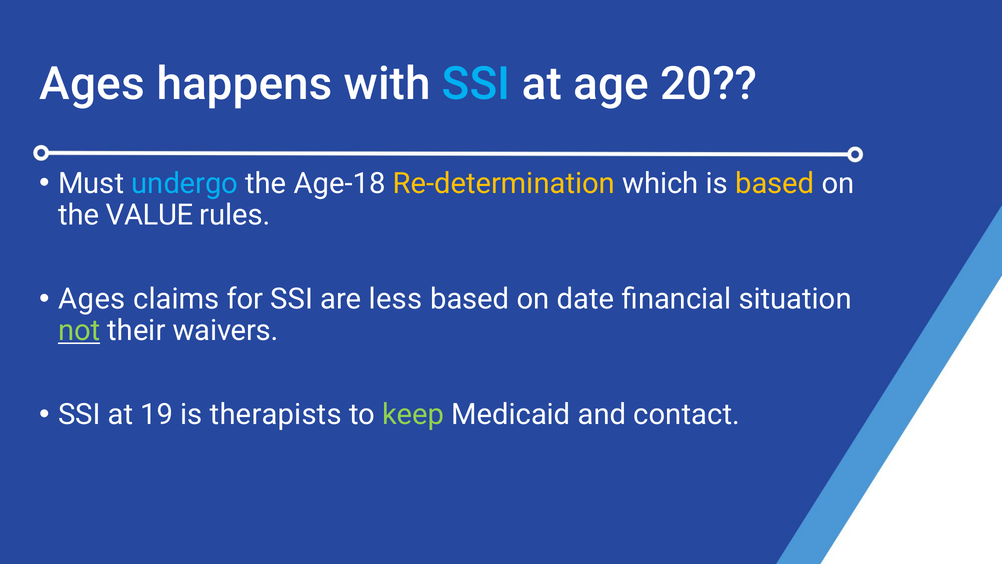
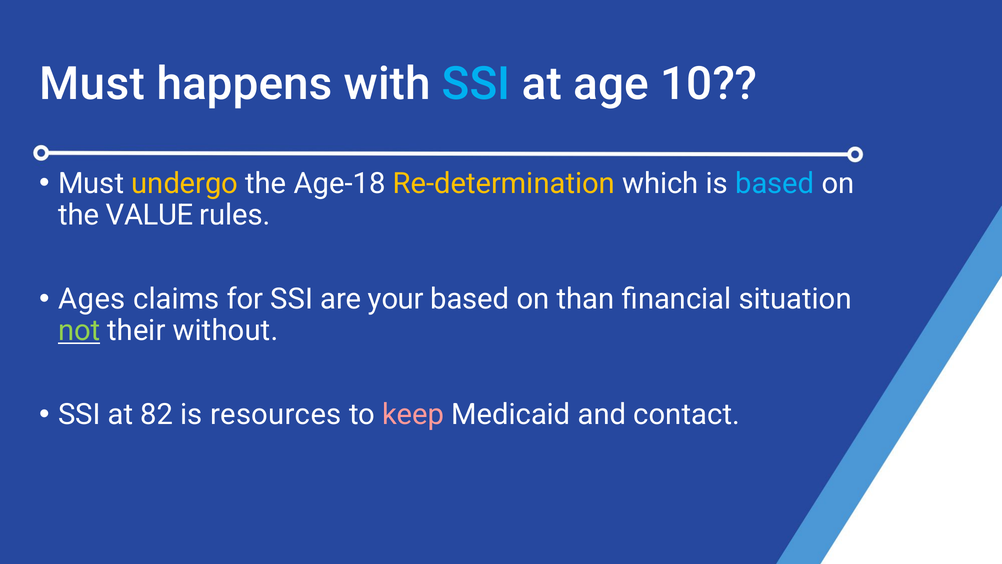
Ages: Ages -> Must (92, 84)
20: 20 -> 10 (709, 84)
undergo colour: light blue -> yellow (185, 183)
based colour: yellow -> light blue (775, 183)
less: less -> your (396, 299)
date: date -> than (586, 299)
waivers: waivers -> without (225, 331)
19: 19 -> 82 (157, 415)
therapists: therapists -> resources (276, 415)
keep colour: light green -> pink (413, 415)
